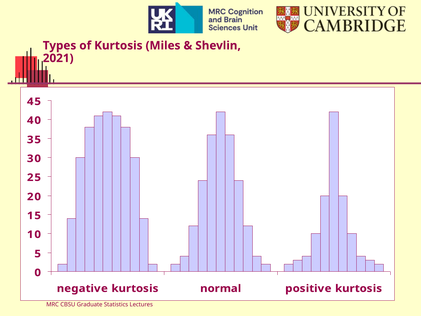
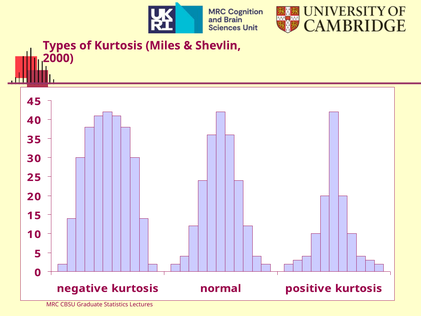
2021: 2021 -> 2000 (58, 58)
